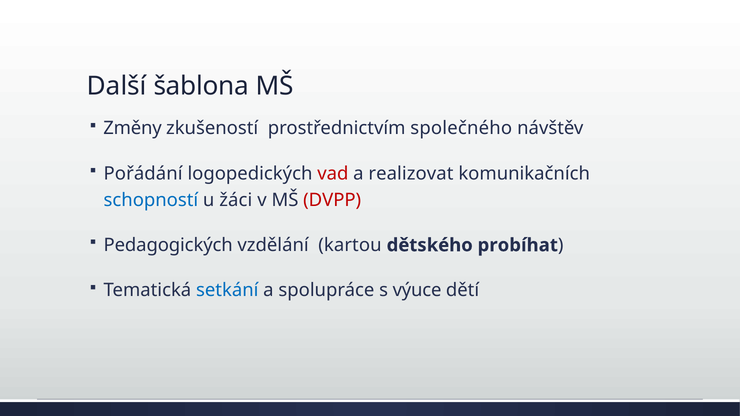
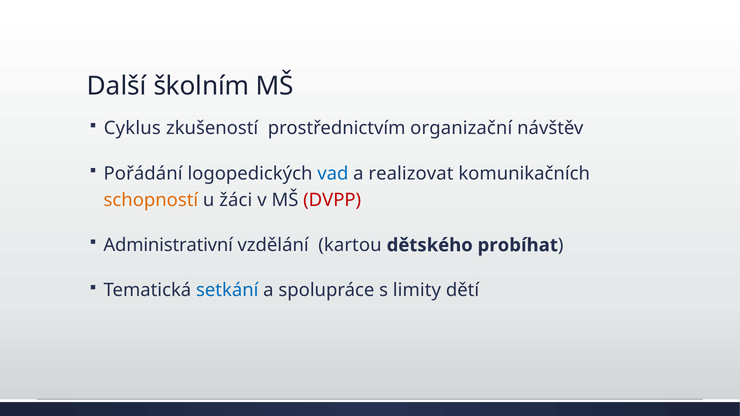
šablona: šablona -> školním (201, 86)
Změny: Změny -> Cyklus (132, 128)
společného: společného -> organizační (461, 128)
vad colour: red -> blue (333, 174)
schopností colour: blue -> orange (151, 200)
Pedagogických: Pedagogických -> Administrativní (168, 245)
výuce: výuce -> limity (417, 290)
